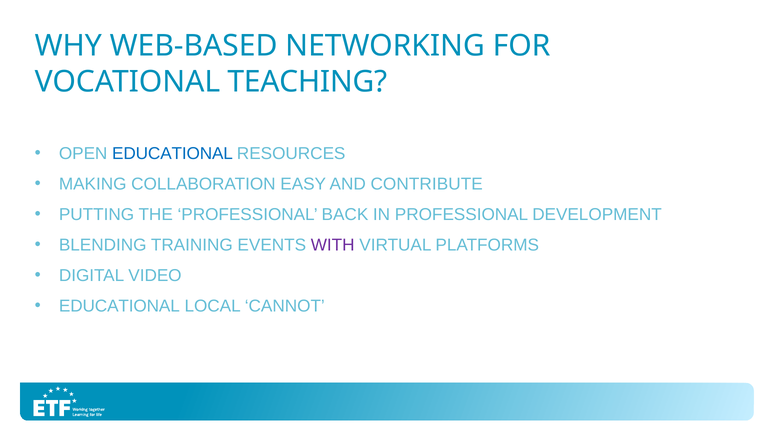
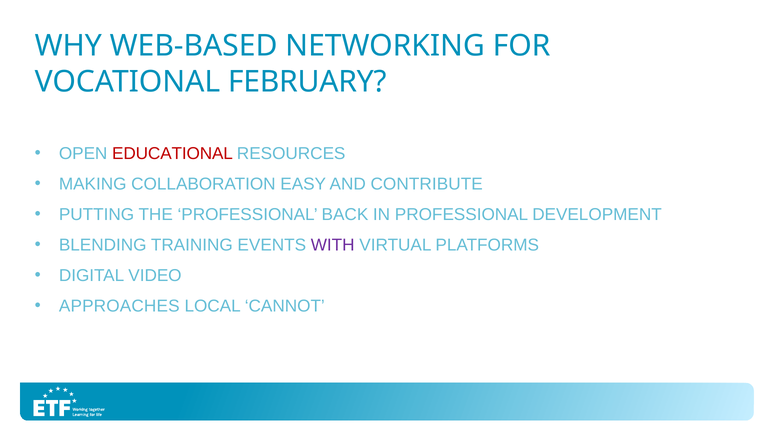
TEACHING: TEACHING -> FEBRUARY (307, 82)
EDUCATIONAL colour: blue -> red (173, 154)
EDUCATIONAL: EDUCATIONAL -> APPROACHES (119, 306)
